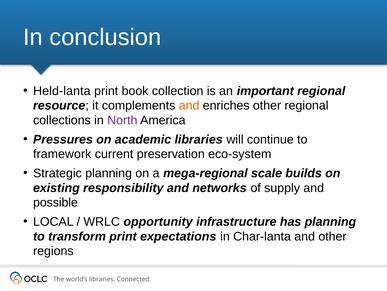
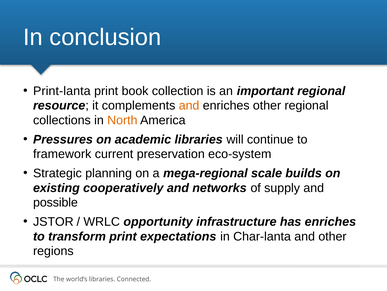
Held-lanta: Held-lanta -> Print-lanta (62, 91)
North colour: purple -> orange (122, 120)
responsibility: responsibility -> cooperatively (123, 187)
LOCAL: LOCAL -> JSTOR (53, 221)
has planning: planning -> enriches (330, 221)
